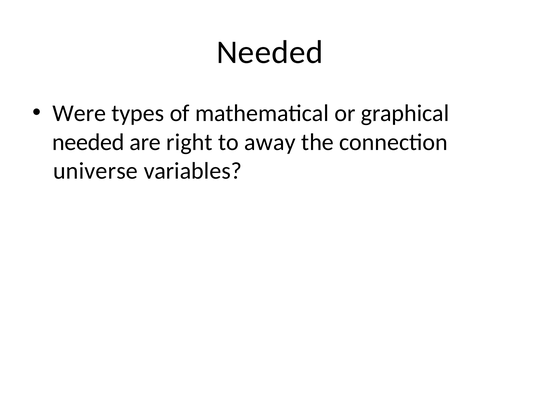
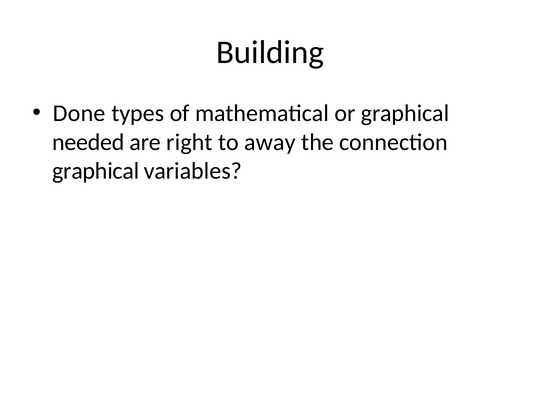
Needed: Needed -> Building (270, 52)
Were: Were -> Done (79, 113)
universe: universe -> graphical (96, 171)
